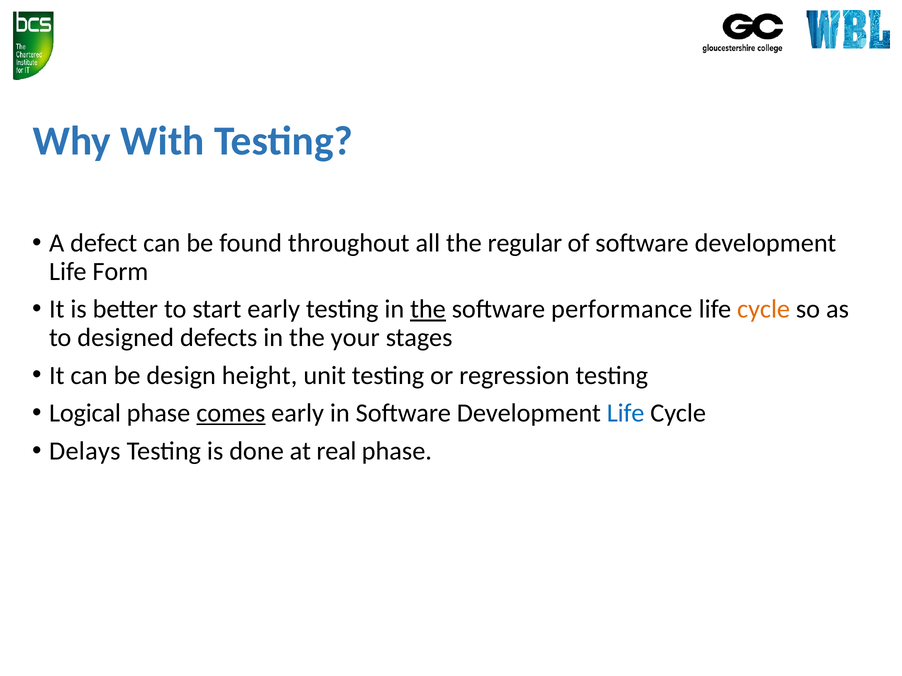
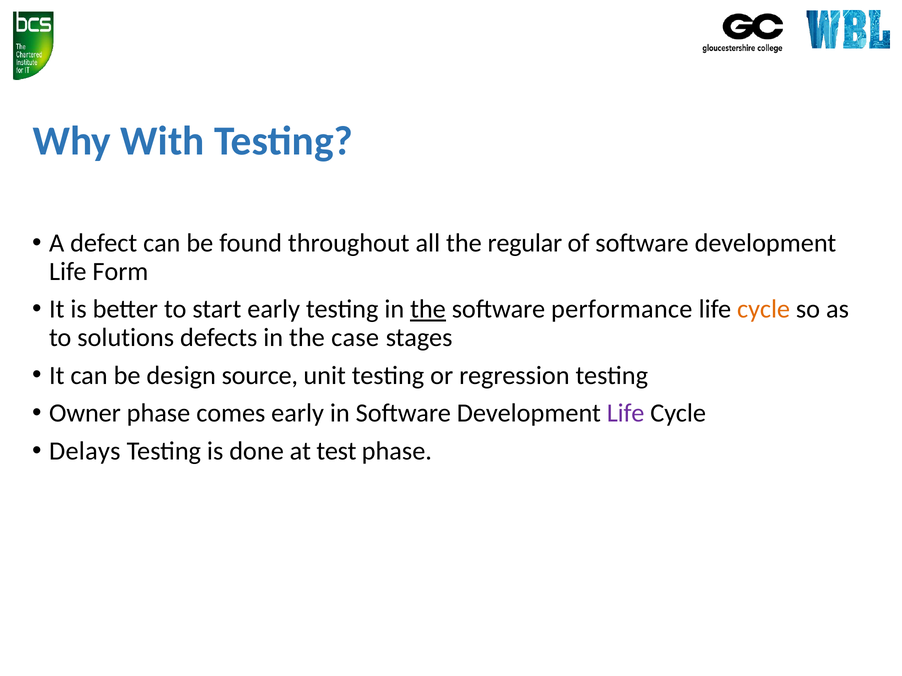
designed: designed -> solutions (126, 338)
your: your -> case (355, 338)
height: height -> source (260, 376)
Logical: Logical -> Owner (85, 413)
comes underline: present -> none (231, 413)
Life colour: blue -> purple (626, 413)
real: real -> test (336, 451)
